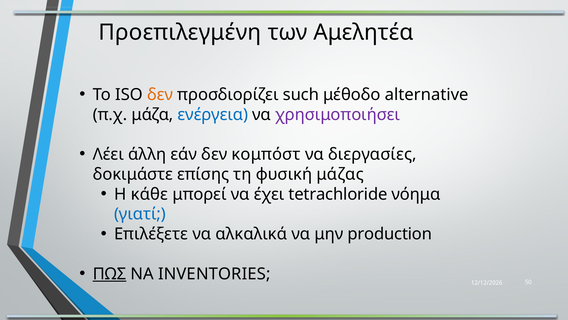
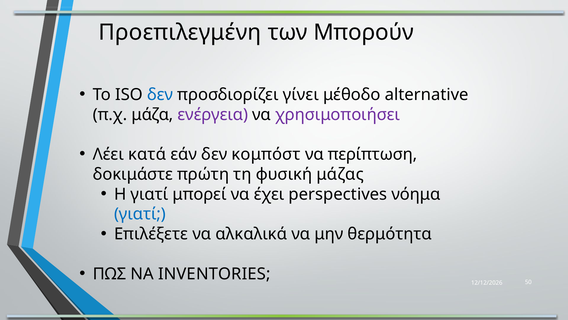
Αμελητέα: Αμελητέα -> Μπορούν (364, 32)
δεν colour: orange -> blue (160, 95)
such: such -> γίνει (301, 95)
ενέργεια colour: blue -> purple (213, 114)
άλλη: άλλη -> κατά (147, 154)
διεργασίες: διεργασίες -> περίπτωση (372, 154)
επίσης: επίσης -> πρώτη (203, 174)
Η κάθε: κάθε -> γιατί (149, 194)
tetrachloride: tetrachloride -> perspectives (338, 194)
production: production -> θερμότητα (390, 234)
ΠΩΣ underline: present -> none (109, 274)
